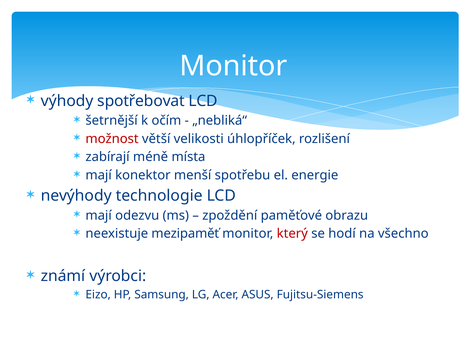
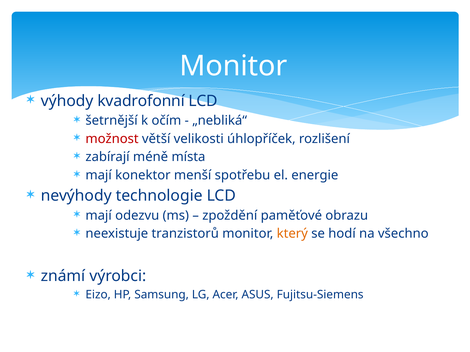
spotřebovat: spotřebovat -> kvadrofonní (141, 101)
mezipaměť: mezipaměť -> tranzistorů (185, 234)
který colour: red -> orange (292, 234)
